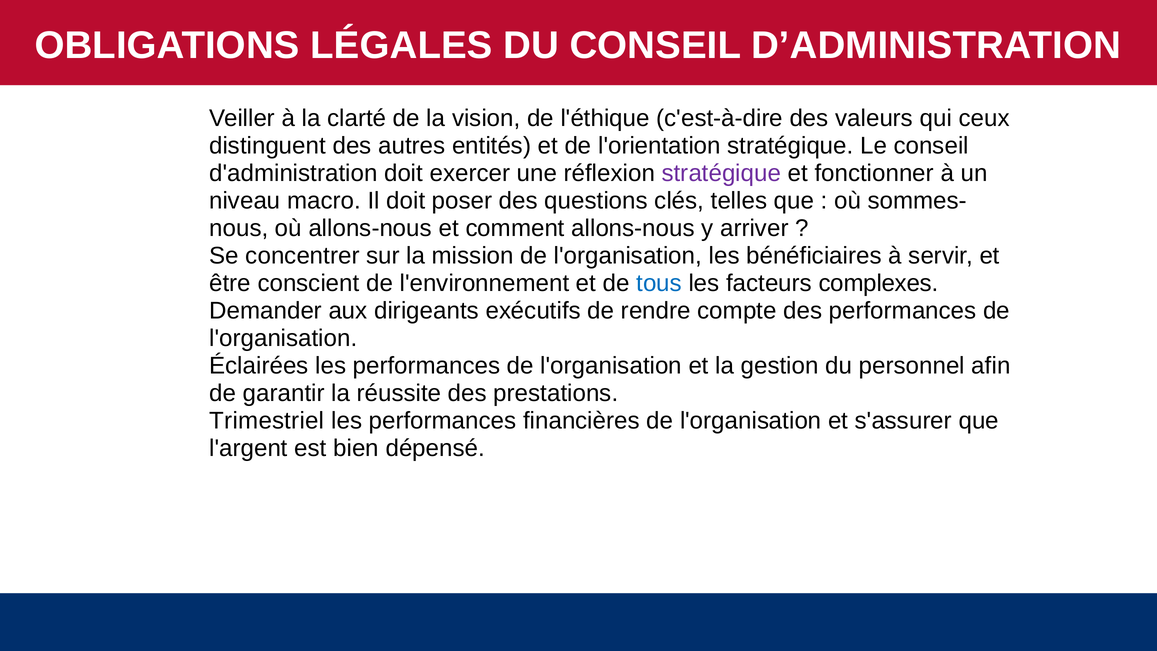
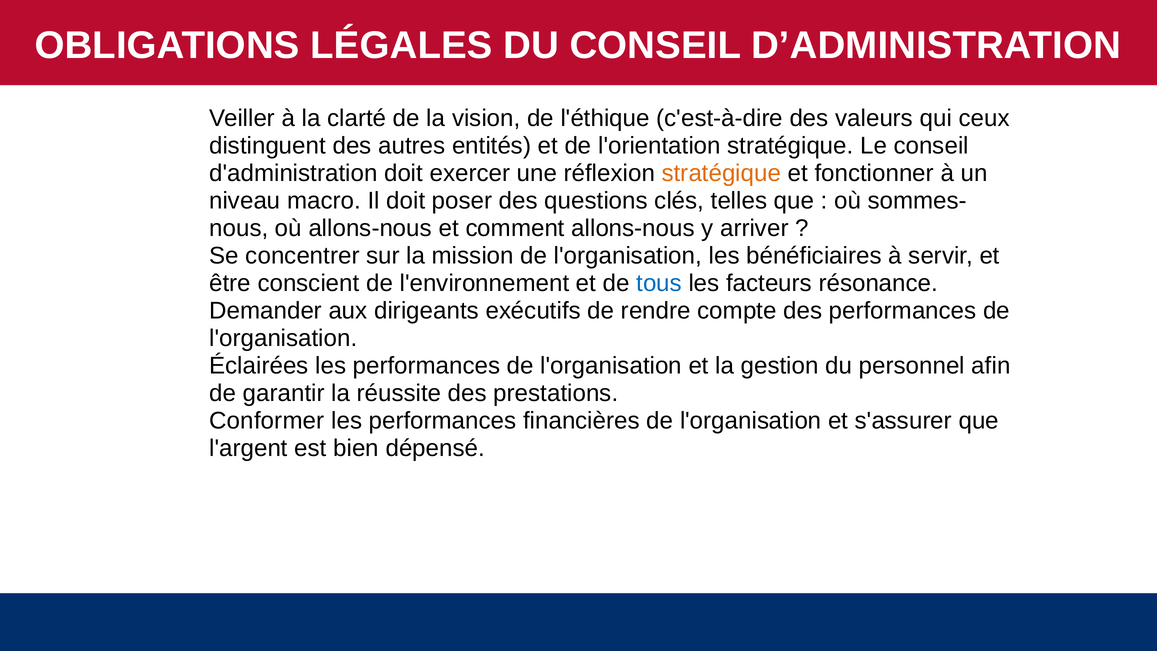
stratégique colour: purple -> orange (721, 173)
complexes: complexes -> résonance (878, 283)
Trimestriel: Trimestriel -> Conformer (267, 421)
